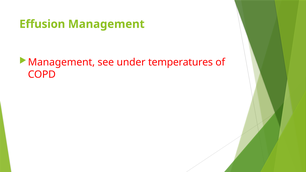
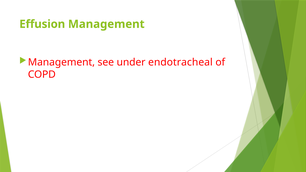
temperatures: temperatures -> endotracheal (180, 62)
